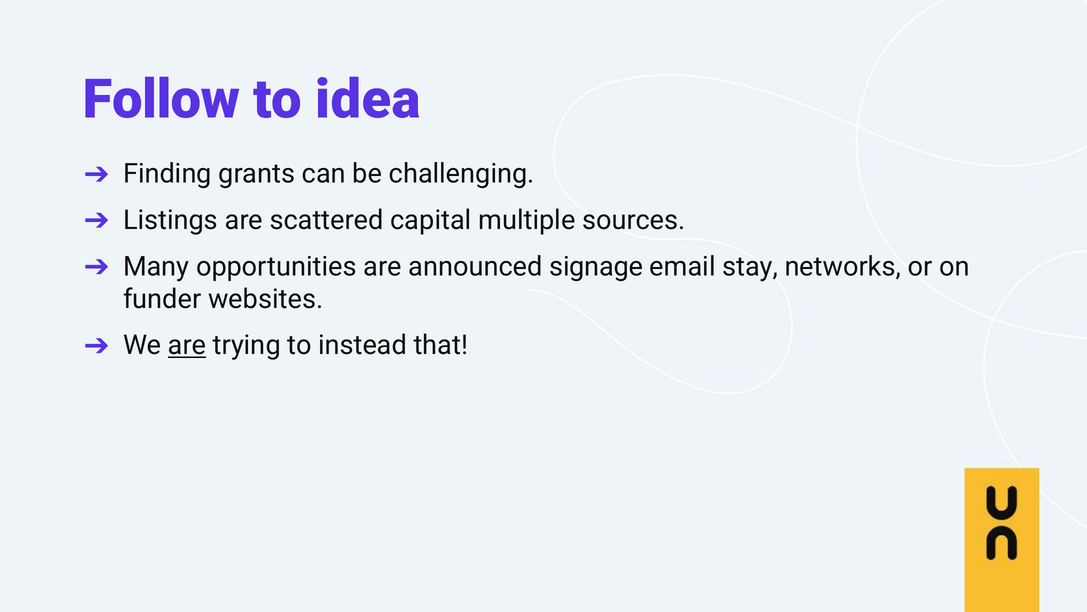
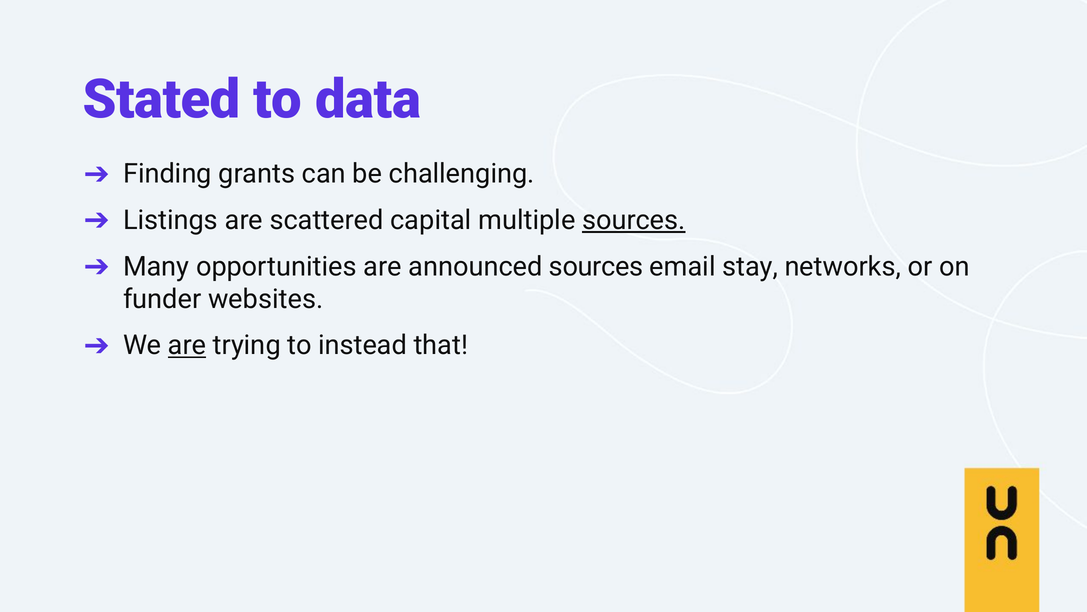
Follow: Follow -> Stated (162, 100)
idea: idea -> data (368, 100)
sources underline: none -> present (634, 220)
announced signage: signage -> sources (596, 266)
